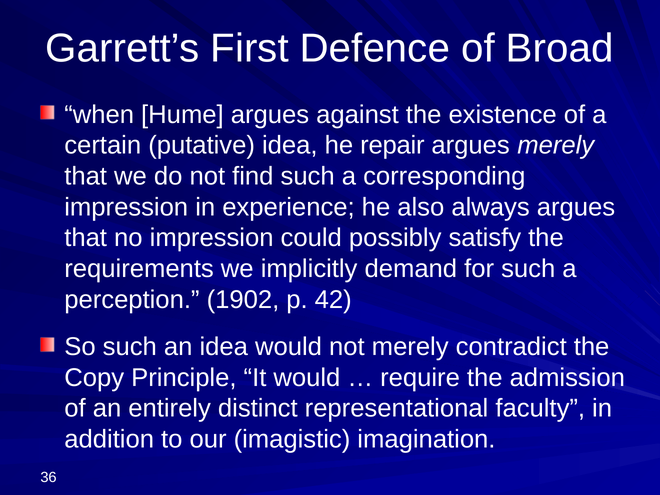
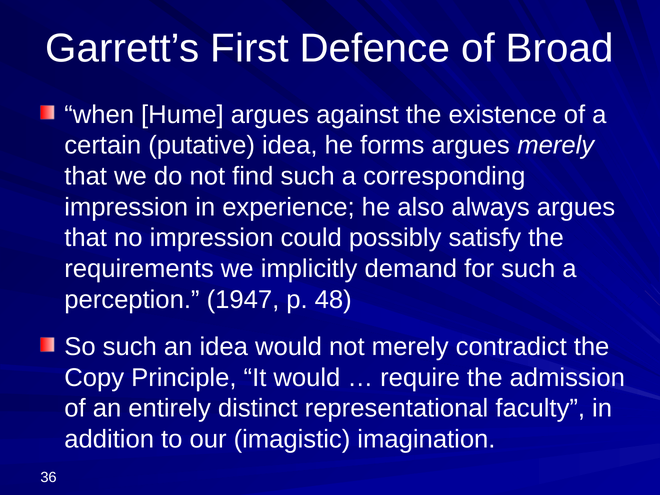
repair: repair -> forms (392, 145)
1902: 1902 -> 1947 (243, 300)
42: 42 -> 48 (333, 300)
